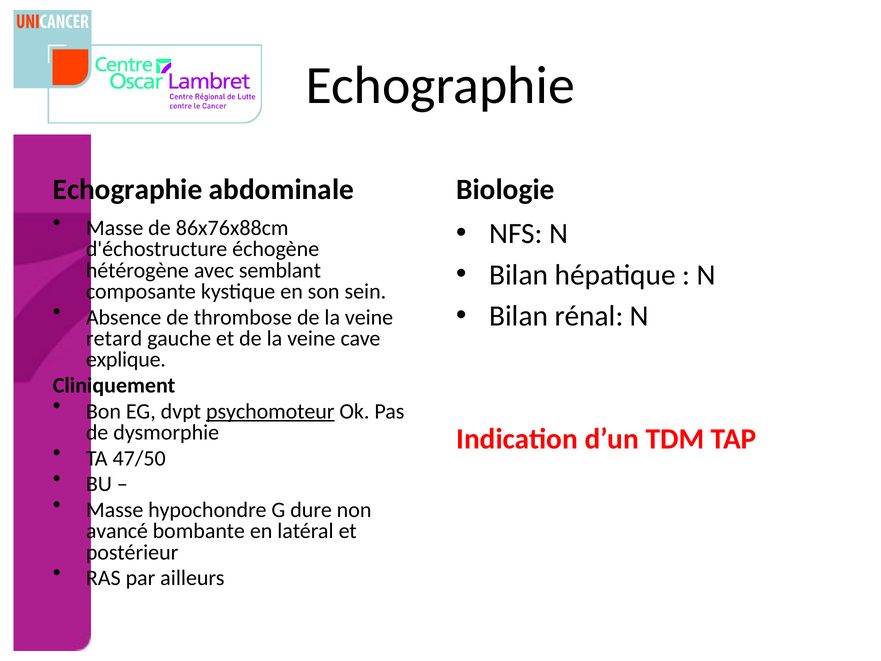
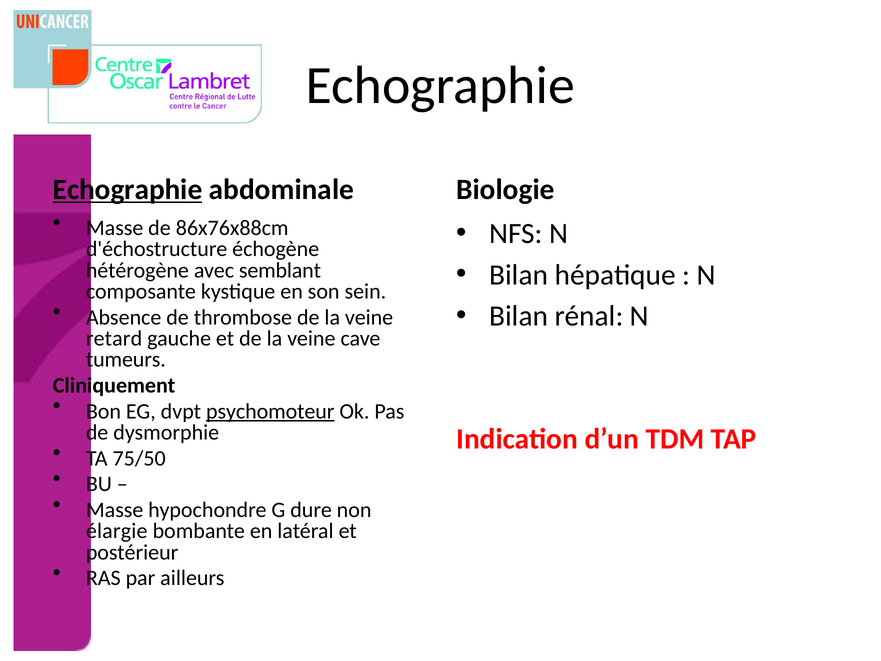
Echographie underline: none -> present (128, 190)
explique: explique -> tumeurs (126, 359)
47/50: 47/50 -> 75/50 (139, 458)
avancé: avancé -> élargie (117, 531)
